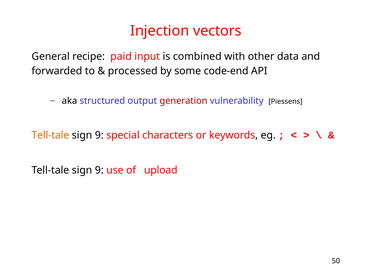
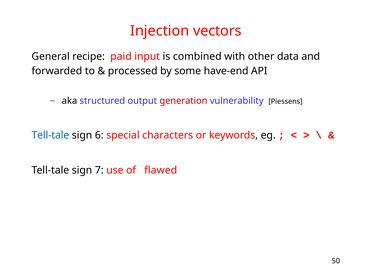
code-end: code-end -> have-end (226, 71)
Tell-tale colour: orange -> blue (50, 135)
9: 9 -> 6 (99, 135)
9: 9 -> 7 (99, 170)
upload: upload -> flawed (161, 170)
